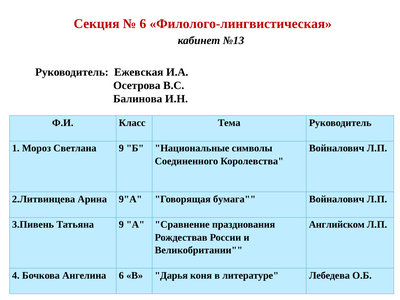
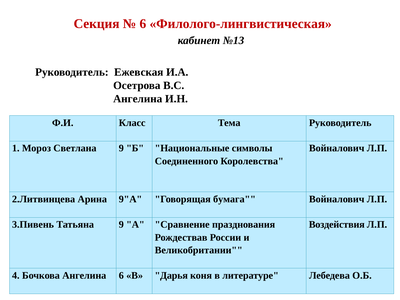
Балинова: Балинова -> Ангелина (138, 99)
Английском: Английском -> Воздействия (337, 225)
